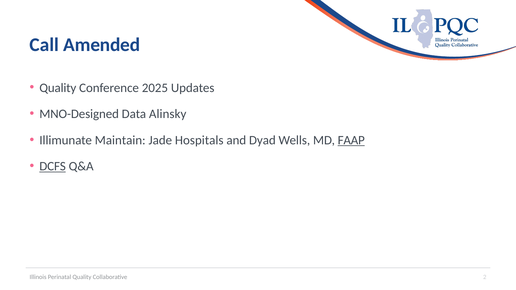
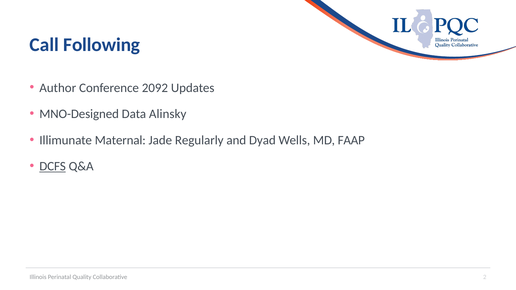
Amended: Amended -> Following (102, 45)
Quality: Quality -> Author (58, 88)
2025: 2025 -> 2092 (155, 88)
Maintain: Maintain -> Maternal (120, 140)
Hospitals: Hospitals -> Regularly (199, 140)
FAAP underline: present -> none (351, 140)
